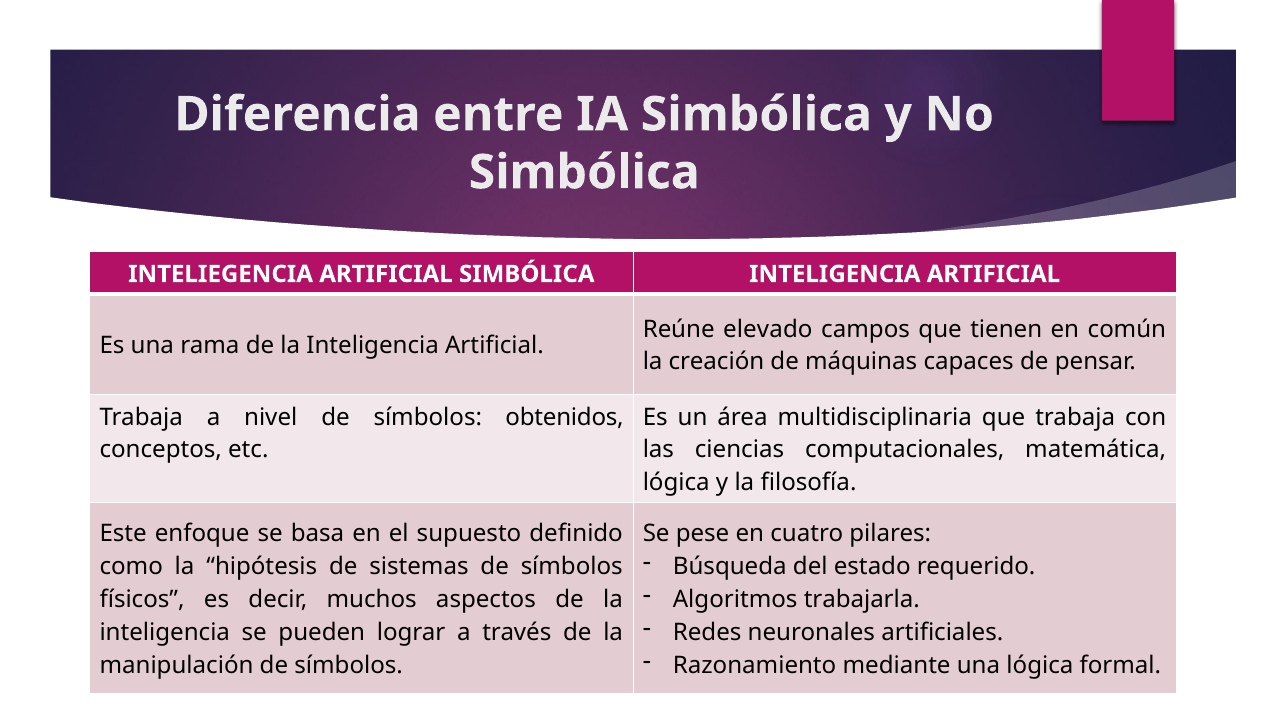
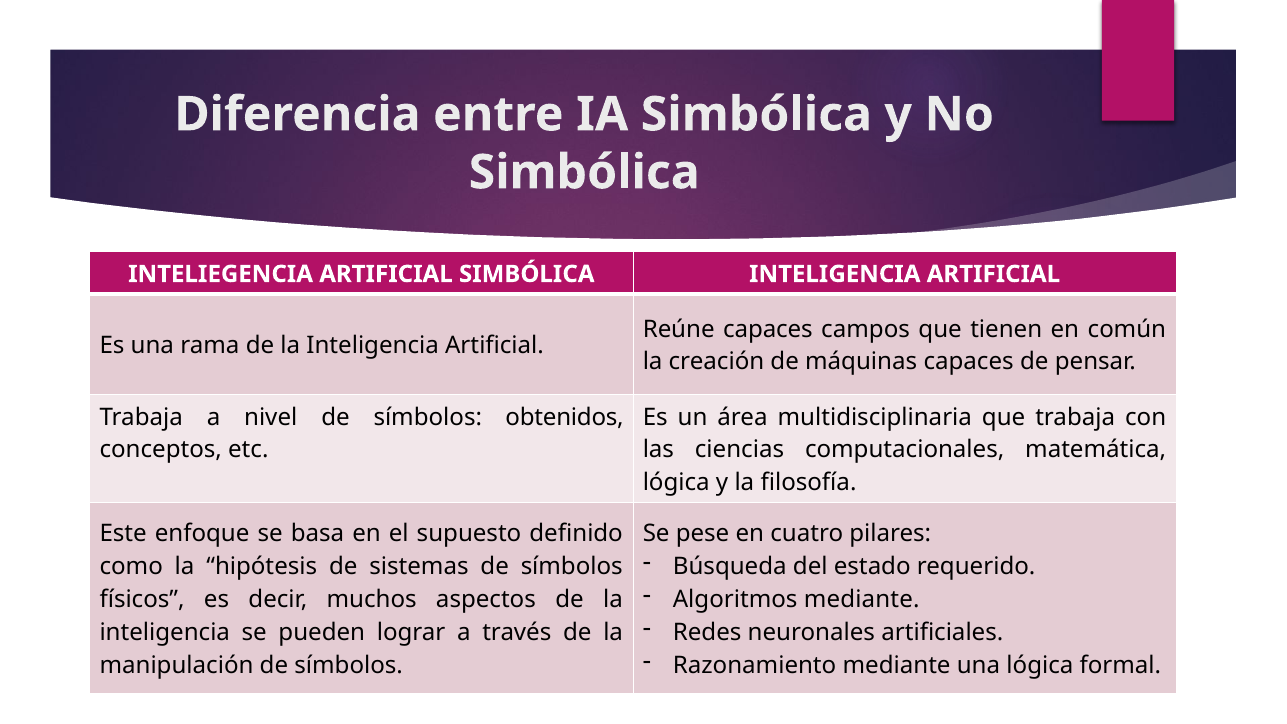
Reúne elevado: elevado -> capaces (768, 329)
Algoritmos trabajarla: trabajarla -> mediante (862, 599)
